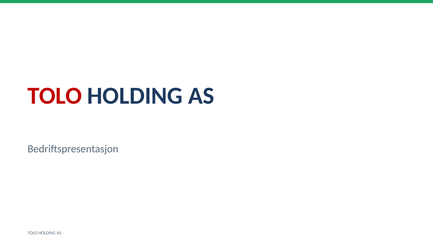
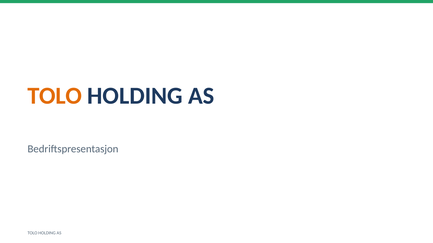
TOLO colour: red -> orange (55, 96)
